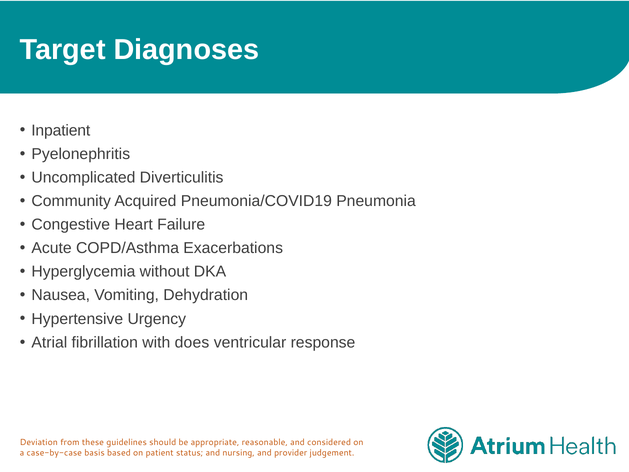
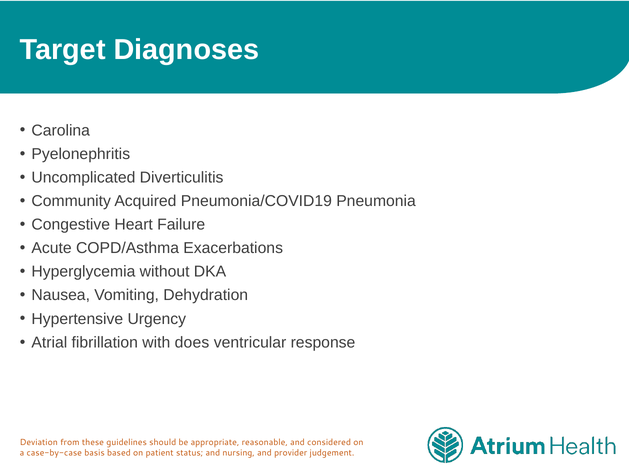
Inpatient: Inpatient -> Carolina (61, 130)
